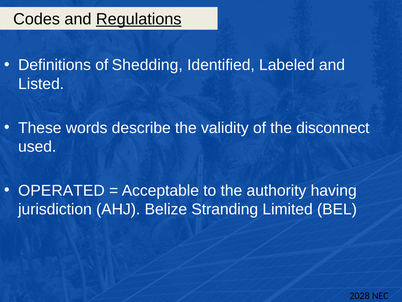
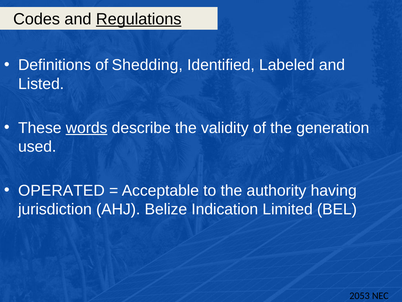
words underline: none -> present (87, 128)
disconnect: disconnect -> generation (333, 128)
Stranding: Stranding -> Indication (225, 209)
2028: 2028 -> 2053 (360, 295)
